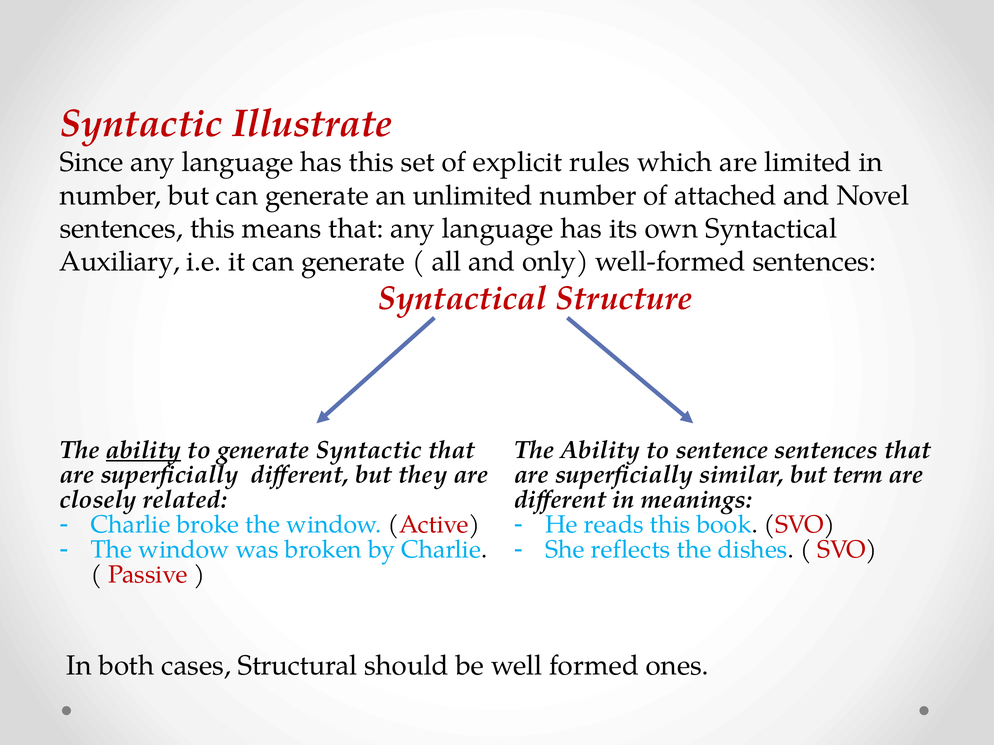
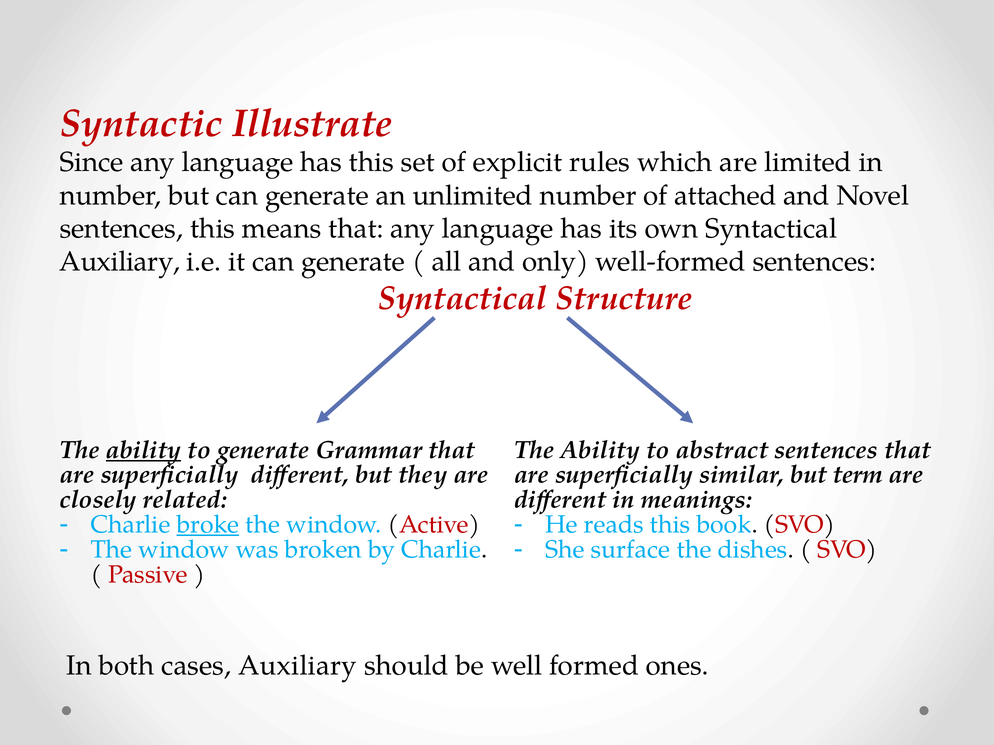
generate Syntactic: Syntactic -> Grammar (369, 450)
sentence: sentence -> abstract (722, 450)
broke underline: none -> present (208, 525)
reflects: reflects -> surface (631, 550)
cases Structural: Structural -> Auxiliary (297, 666)
